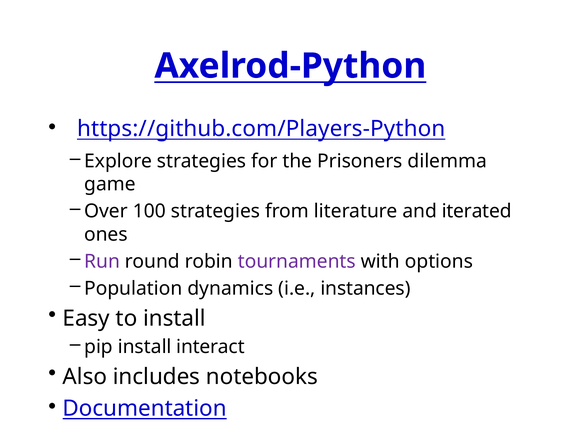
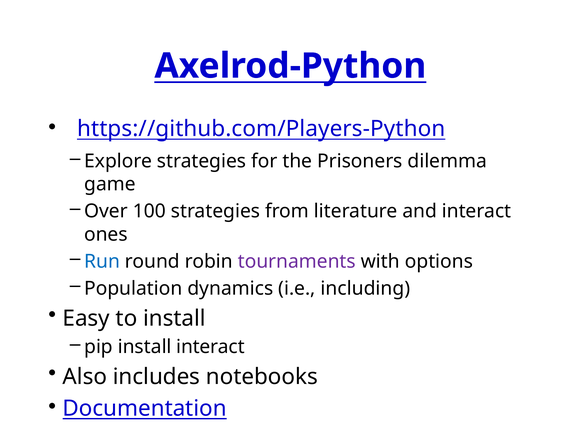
and iterated: iterated -> interact (477, 211)
Run colour: purple -> blue (102, 261)
instances: instances -> including (365, 288)
